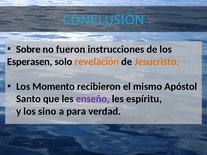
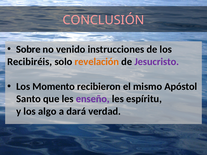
CONCLUSIÓN colour: light blue -> pink (103, 20)
fueron: fueron -> venido (71, 49)
Esperasen: Esperasen -> Recibiréis (30, 62)
Jesucristo colour: orange -> purple (157, 62)
sino: sino -> algo (47, 111)
para: para -> dará (76, 111)
